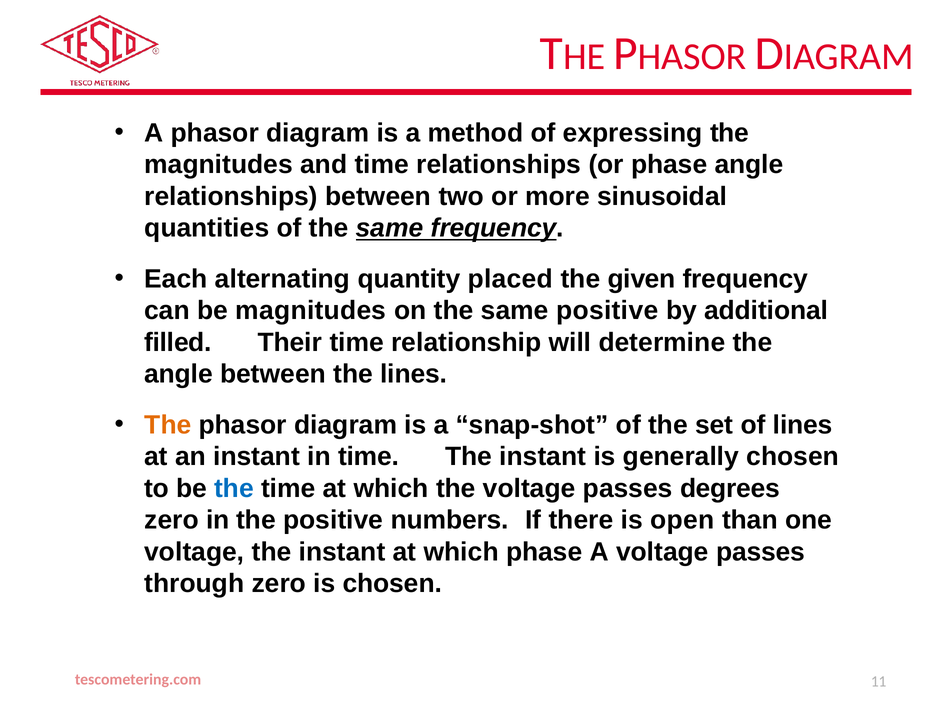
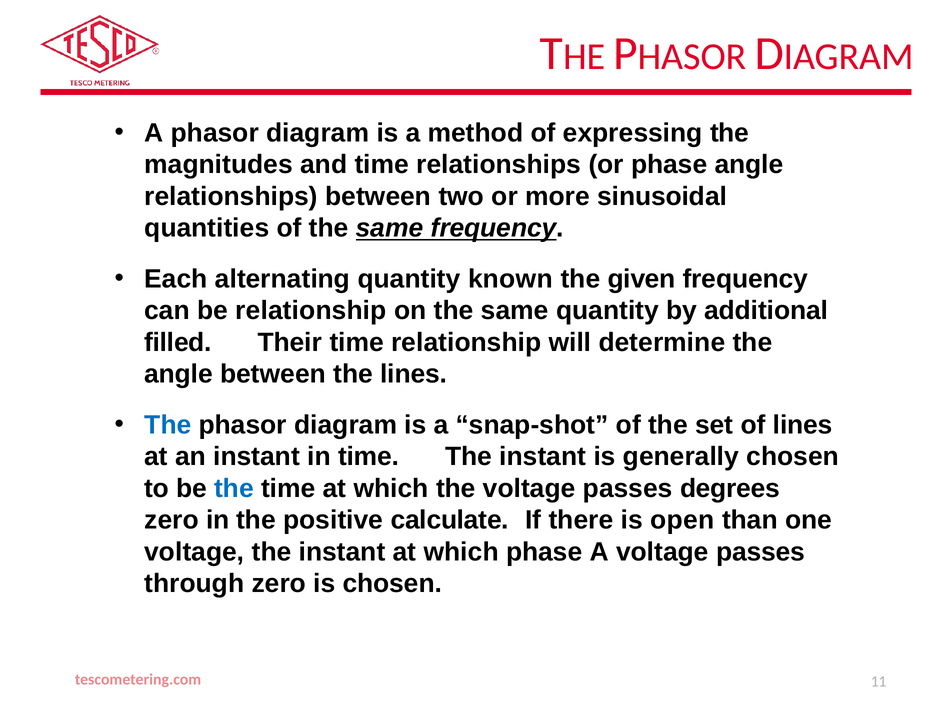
placed: placed -> known (510, 279)
be magnitudes: magnitudes -> relationship (311, 311)
same positive: positive -> quantity (607, 311)
The colour: orange -> blue (168, 425)
numbers: numbers -> calculate (450, 520)
